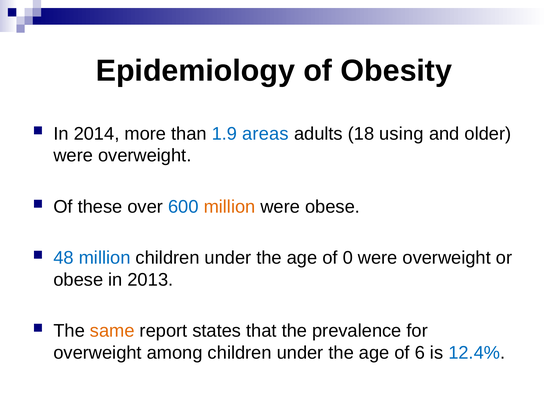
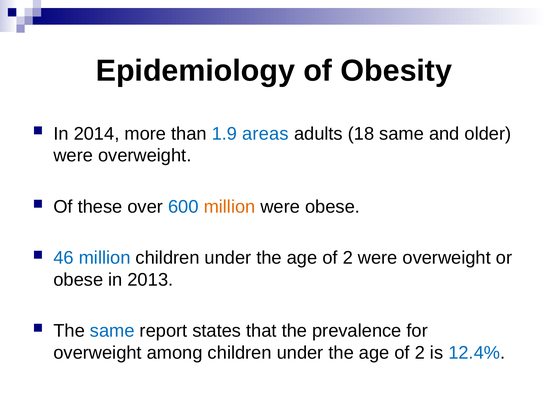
18 using: using -> same (402, 134)
48: 48 -> 46 (64, 258)
0: 0 -> 2 (348, 258)
same colour: orange -> blue (112, 331)
6: 6 -> 2 (420, 353)
